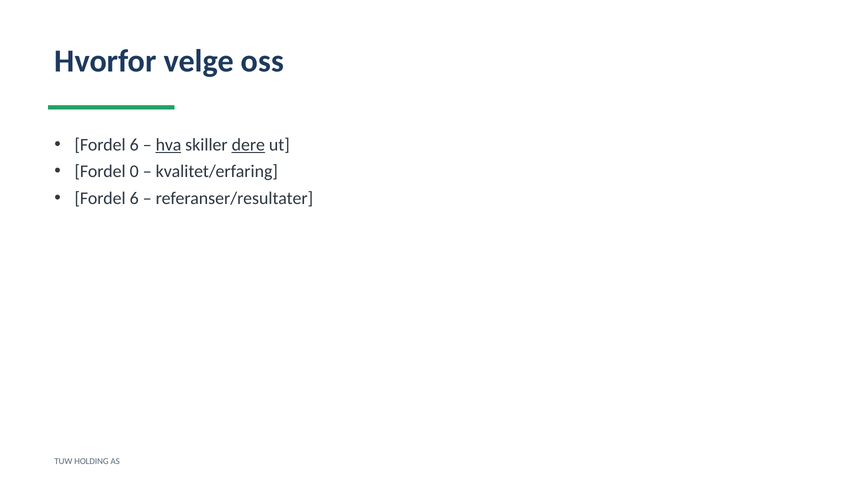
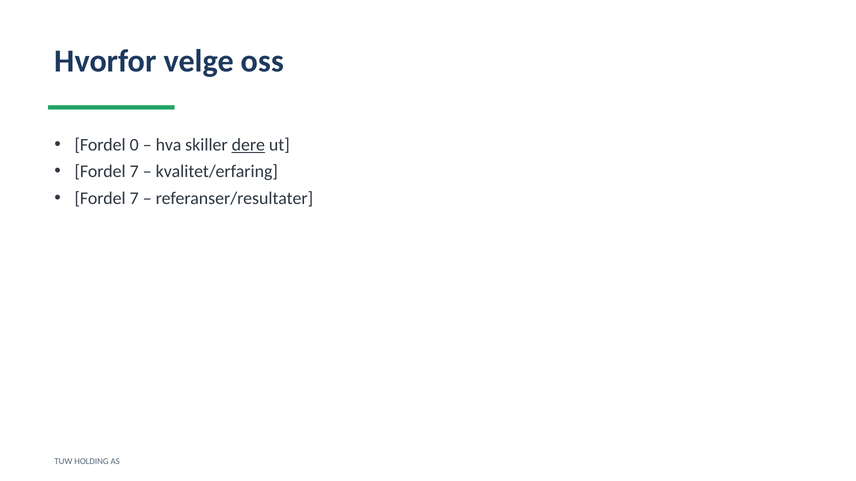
6: 6 -> 0 (134, 145)
hva underline: present -> none (169, 145)
0: 0 -> 7 (134, 172)
6: 6 -> 7 (134, 199)
